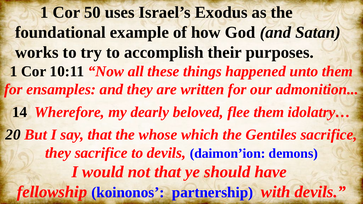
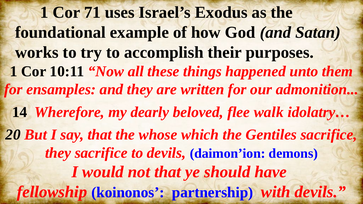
50: 50 -> 71 (92, 12)
flee them: them -> walk (269, 112)
